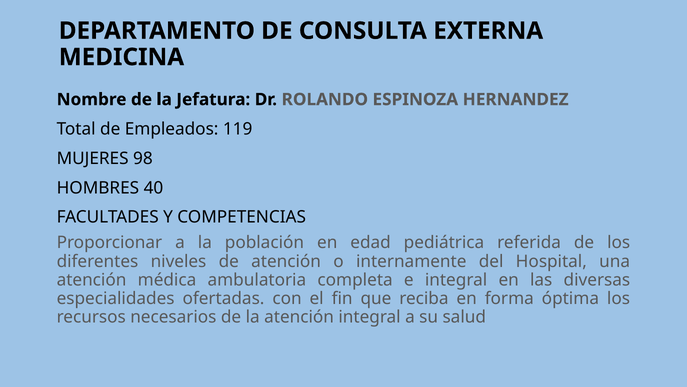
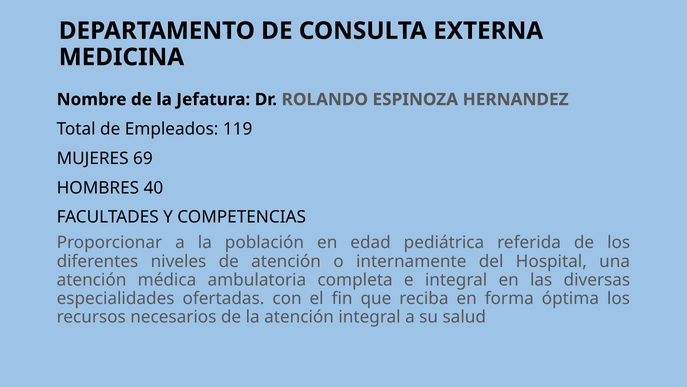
98: 98 -> 69 (143, 158)
